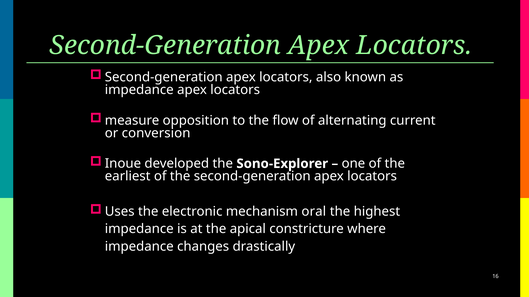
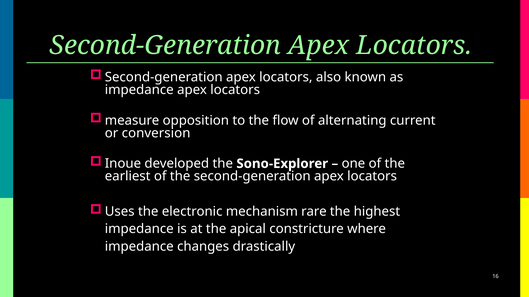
oral: oral -> rare (314, 212)
